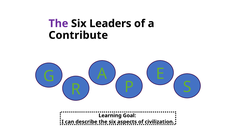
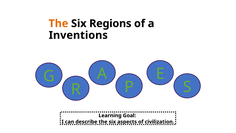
The colour: purple -> orange (58, 23)
Leaders: Leaders -> Regions (110, 23)
Contribute: Contribute -> Inventions (78, 35)
